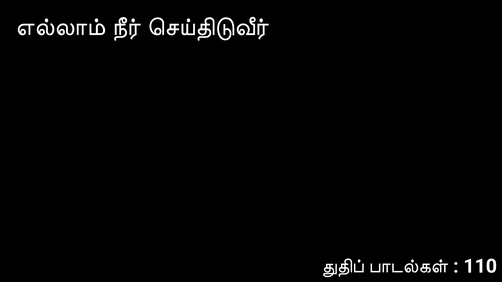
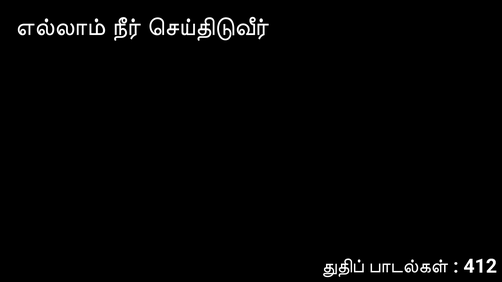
110: 110 -> 412 (480, 267)
